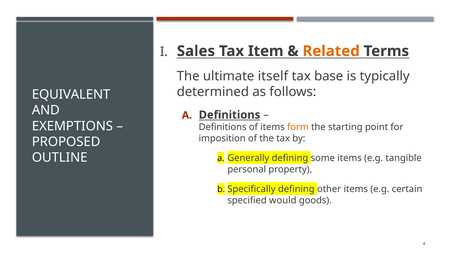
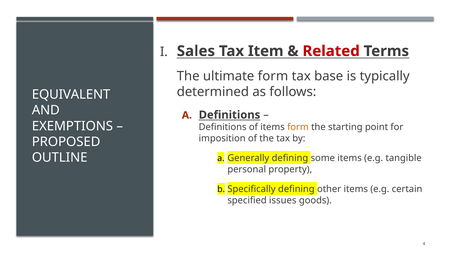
Related colour: orange -> red (331, 51)
ultimate itself: itself -> form (273, 76)
would: would -> issues (283, 200)
